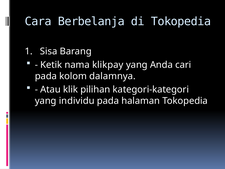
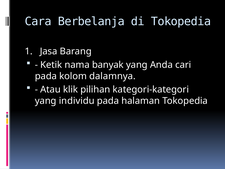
Sisa: Sisa -> Jasa (49, 51)
klikpay: klikpay -> banyak (108, 65)
